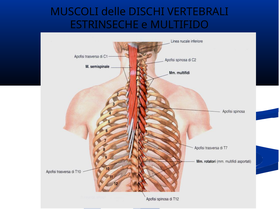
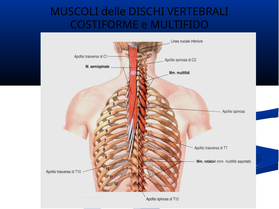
ESTRINSECHE: ESTRINSECHE -> COSTIFORME (104, 25)
